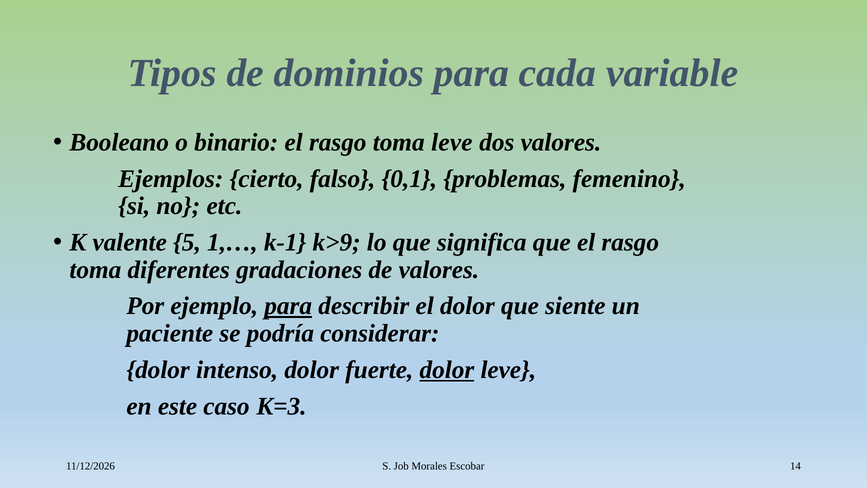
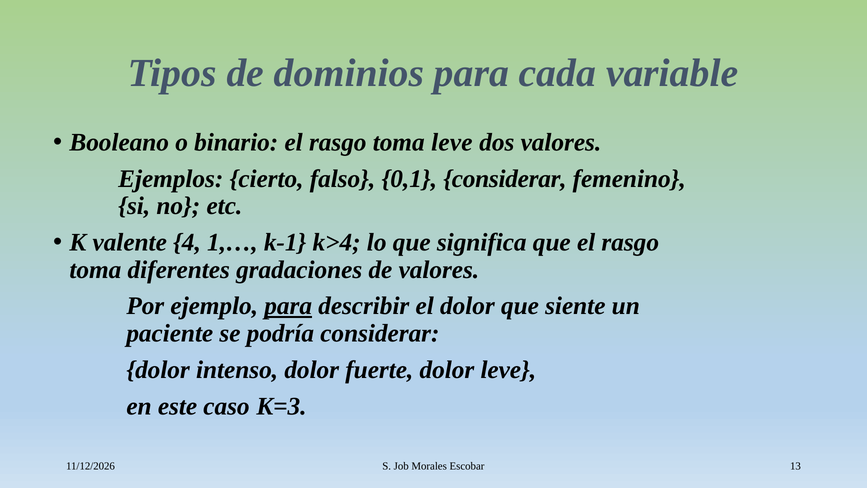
0,1 problemas: problemas -> considerar (505, 179)
5: 5 -> 4 (187, 242)
k>9: k>9 -> k>4 (337, 242)
dolor underline: present -> none (447, 370)
14: 14 -> 13 (795, 466)
